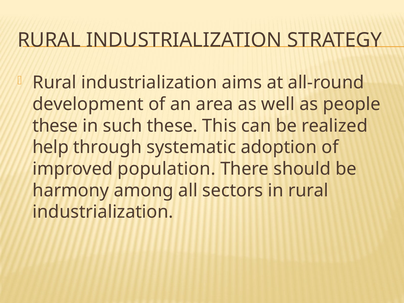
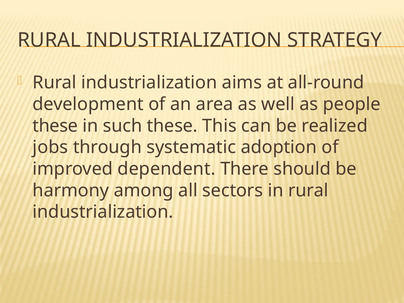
help: help -> jobs (50, 147)
population: population -> dependent (167, 169)
